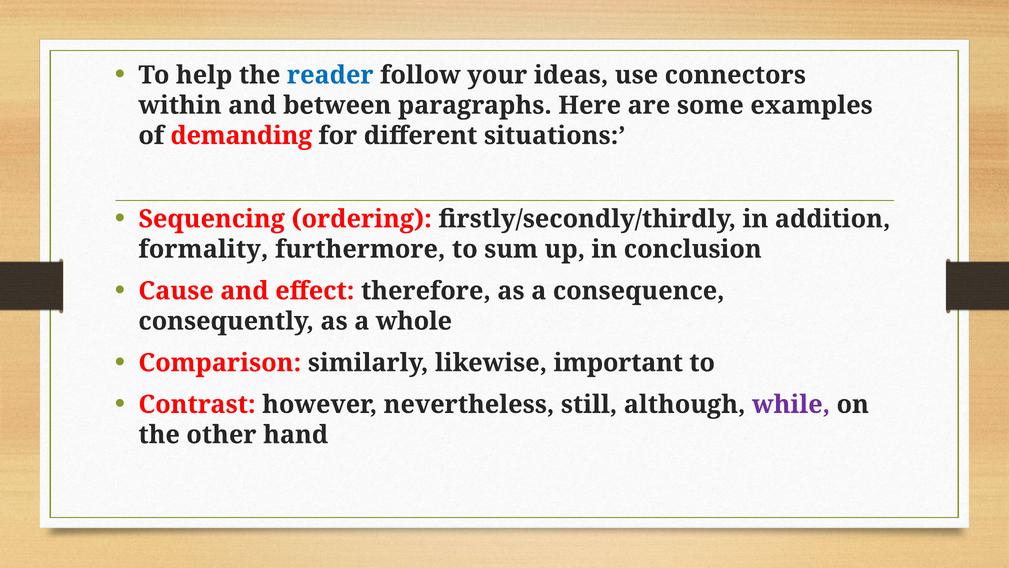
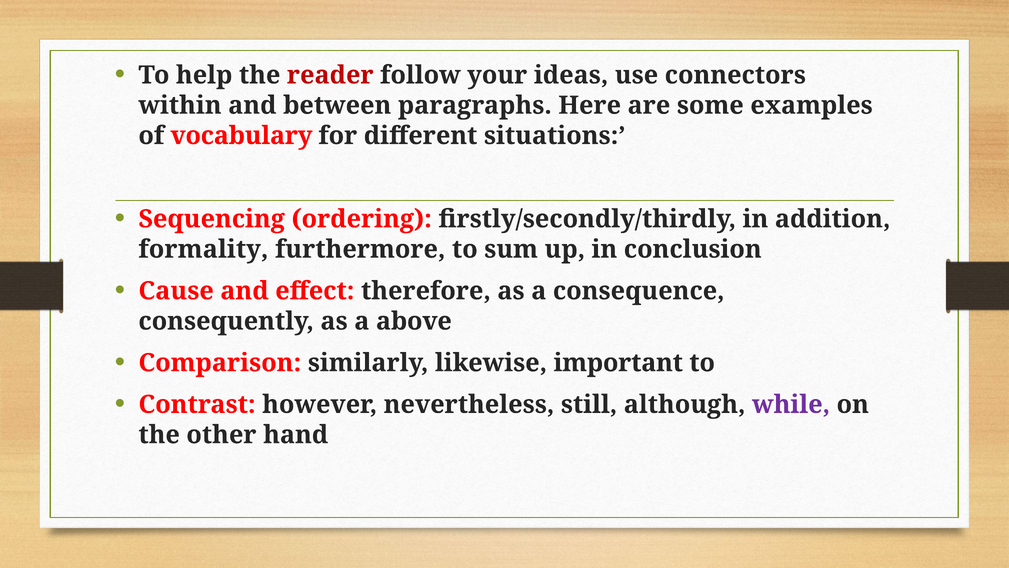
reader colour: blue -> red (330, 75)
demanding: demanding -> vocabulary (241, 136)
whole: whole -> above (414, 321)
